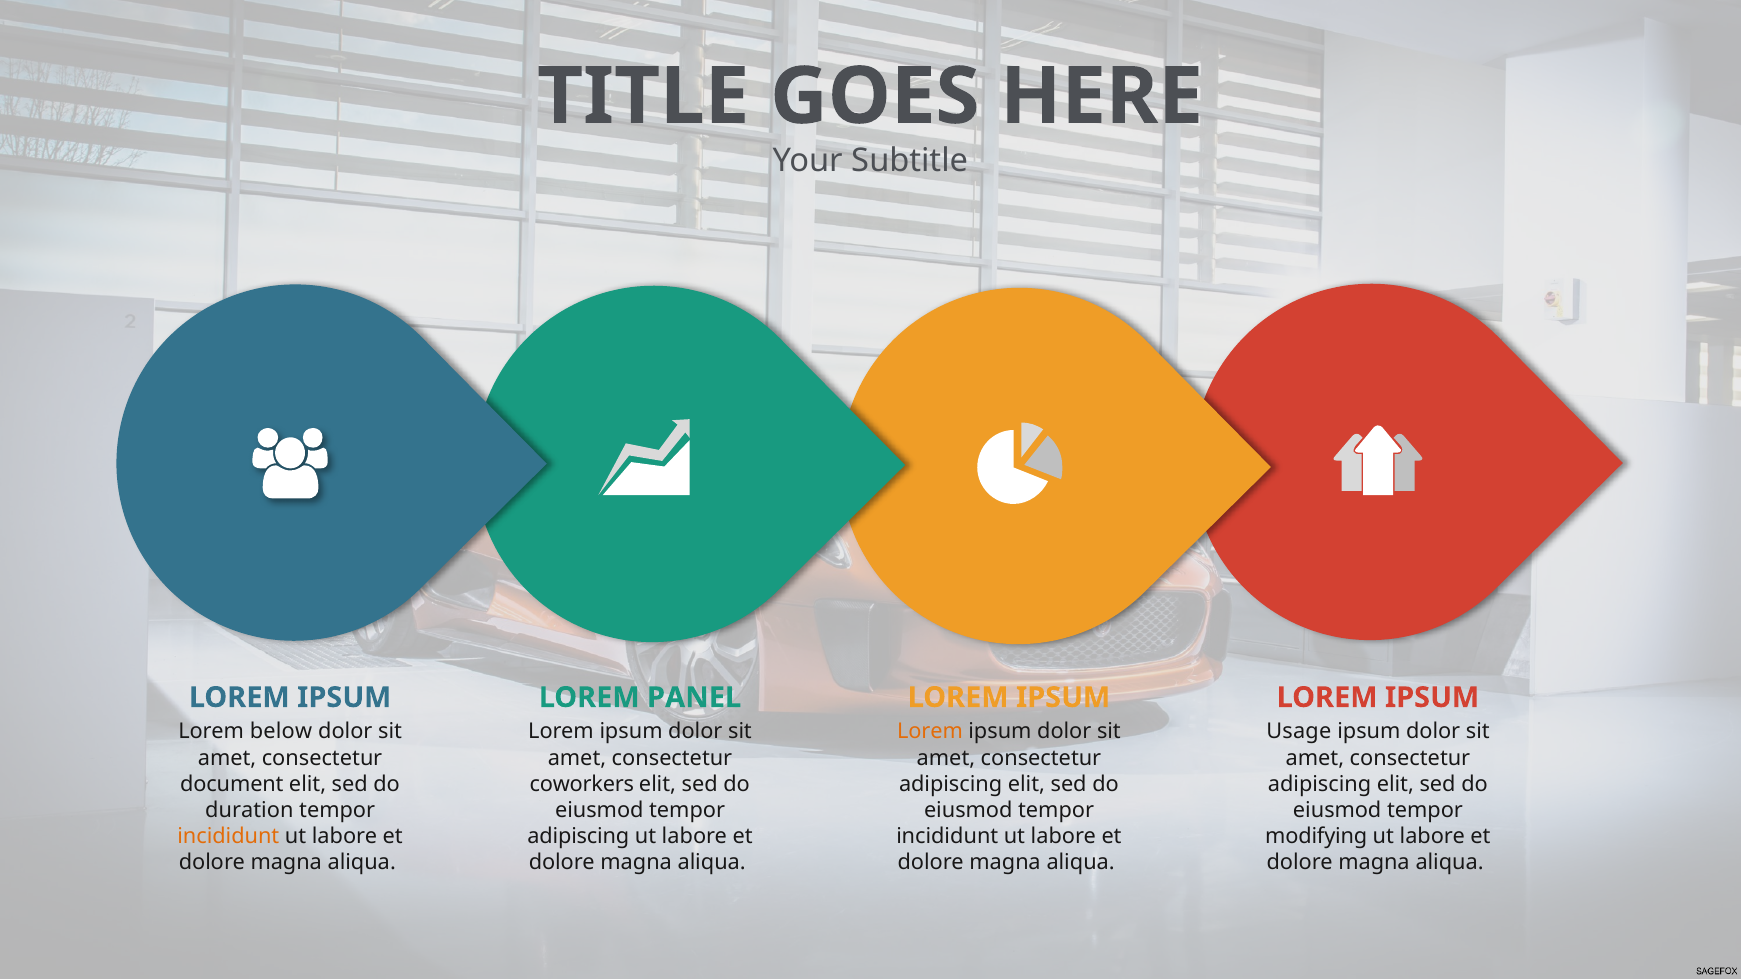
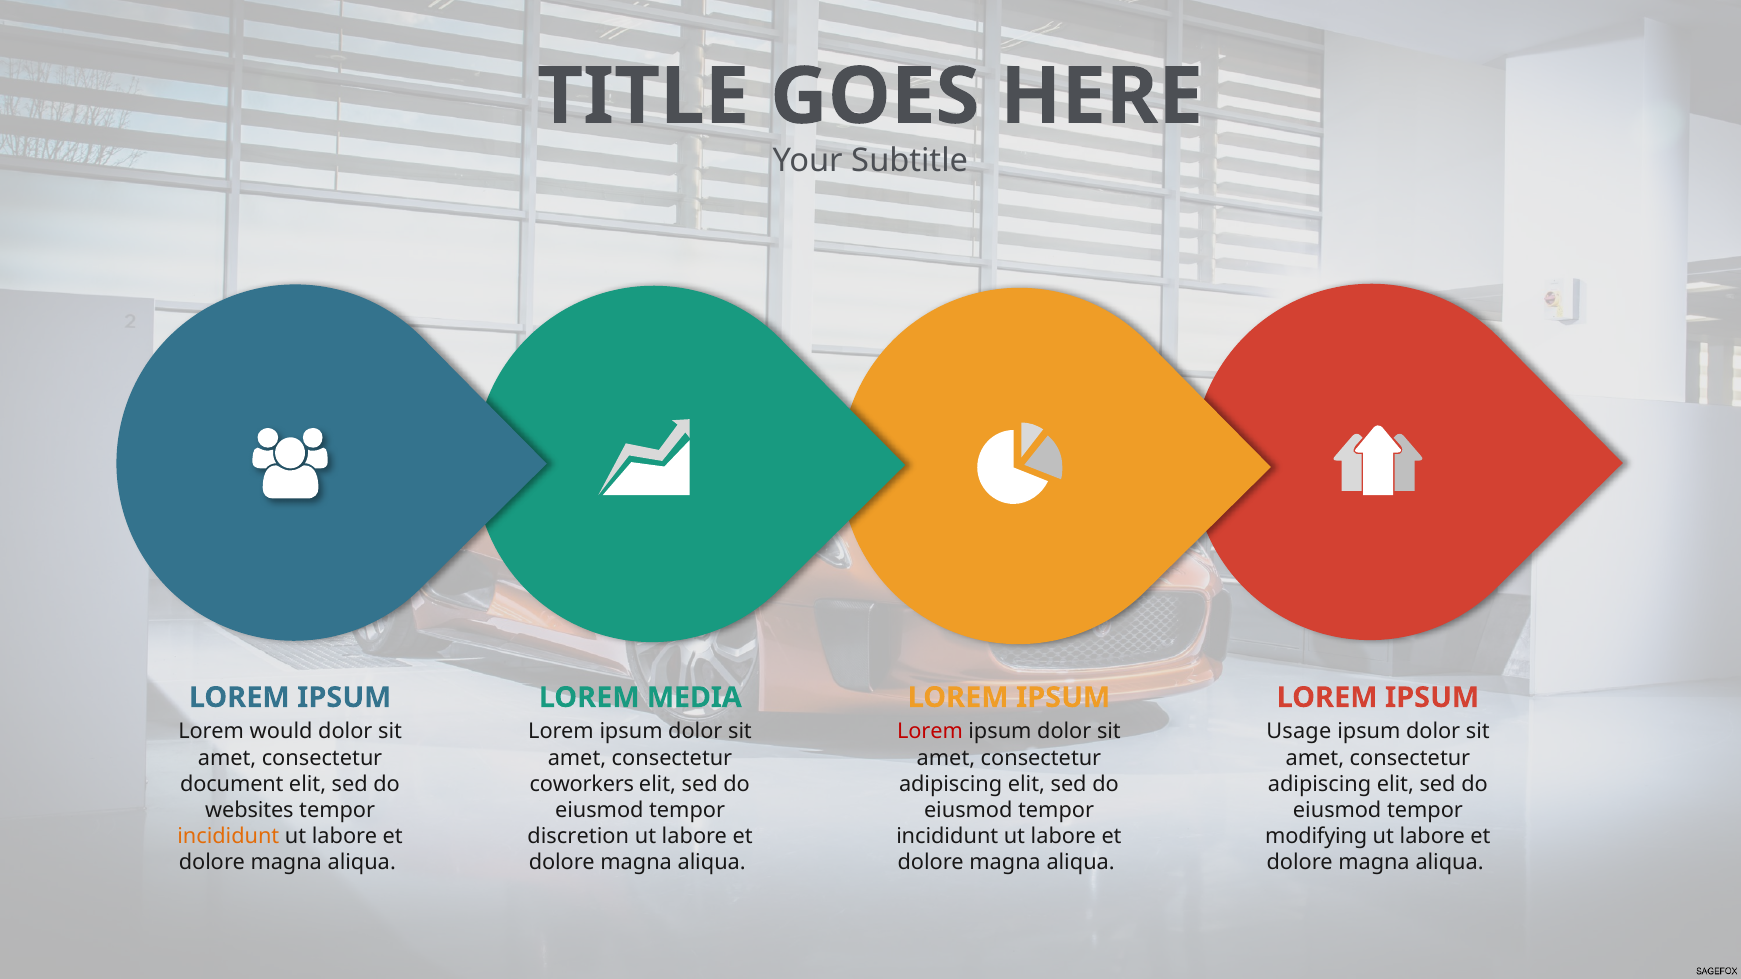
PANEL: PANEL -> MEDIA (694, 698)
below: below -> would (281, 732)
Lorem colour: orange -> red (930, 732)
duration: duration -> websites (249, 810)
adipiscing: adipiscing -> discretion (578, 836)
